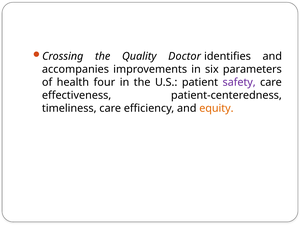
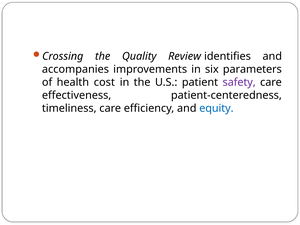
Doctor: Doctor -> Review (185, 56)
four: four -> cost (104, 82)
equity colour: orange -> blue (216, 108)
